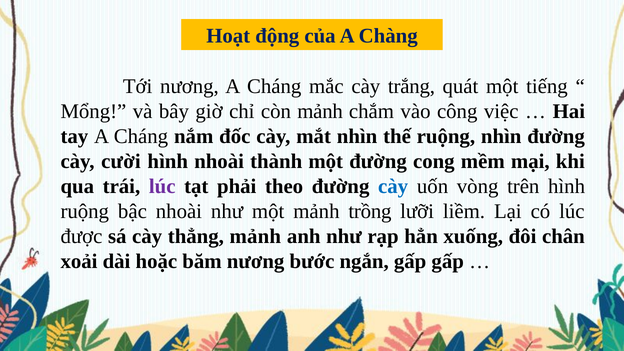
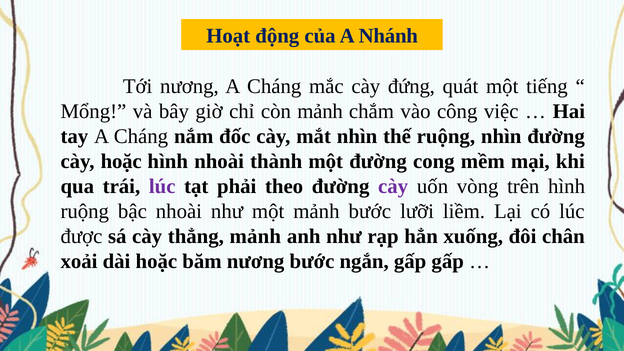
Chàng: Chàng -> Nhánh (388, 36)
trắng: trắng -> đứng (411, 86)
cày cười: cười -> hoặc (121, 161)
cày colour: blue -> purple (393, 186)
mảnh trồng: trồng -> bước (370, 211)
